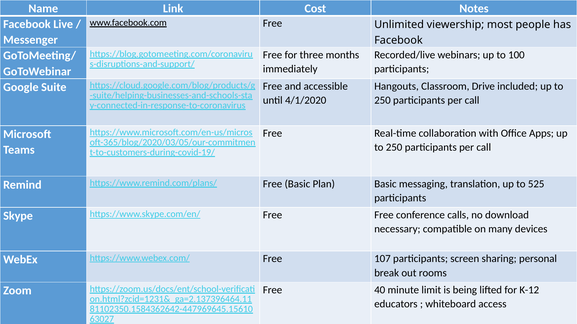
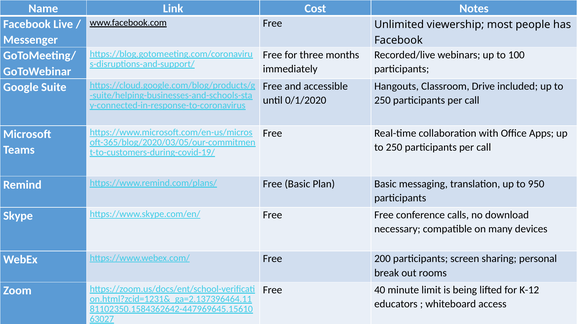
4/1/2020: 4/1/2020 -> 0/1/2020 (306, 101)
525: 525 -> 950 (536, 184)
107: 107 -> 200 (382, 259)
